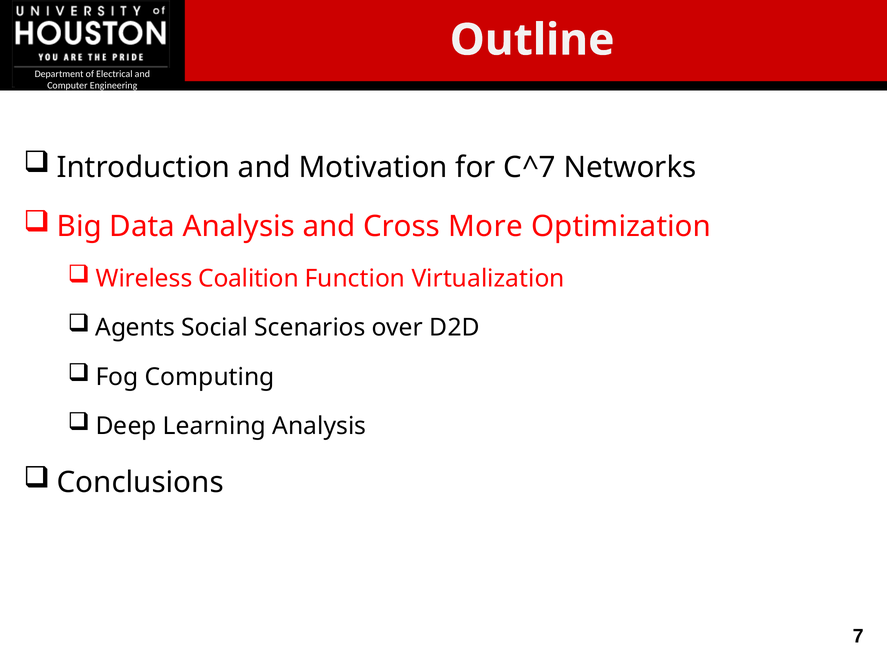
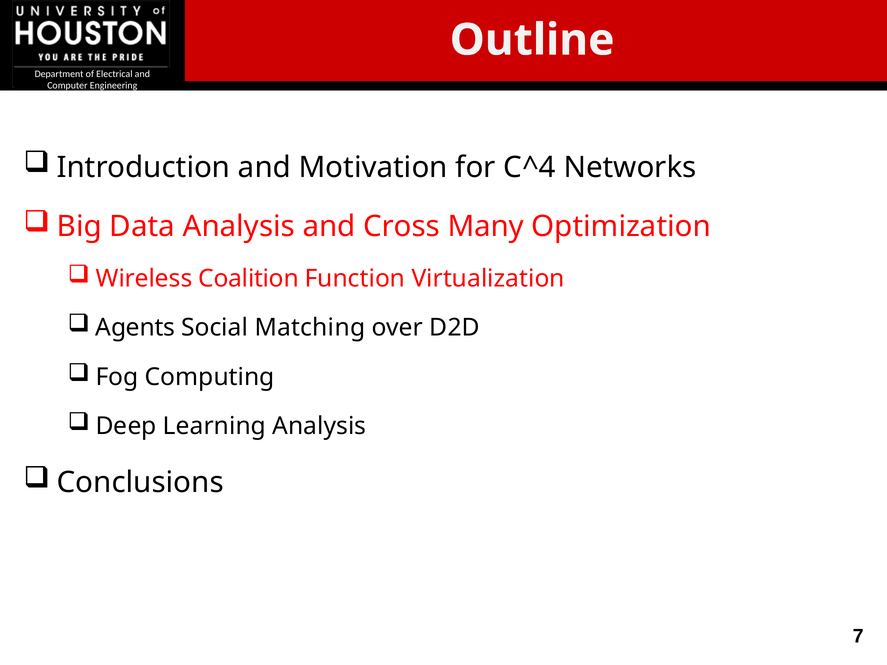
C^7: C^7 -> C^4 (530, 168)
More: More -> Many (486, 227)
Scenarios: Scenarios -> Matching (310, 328)
